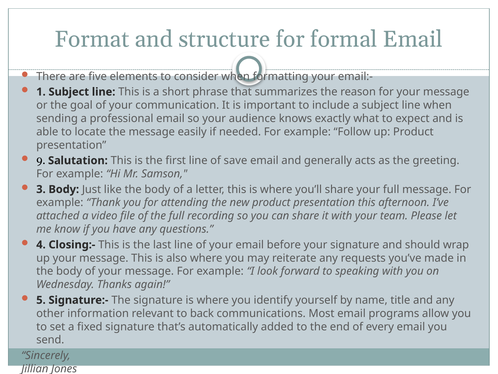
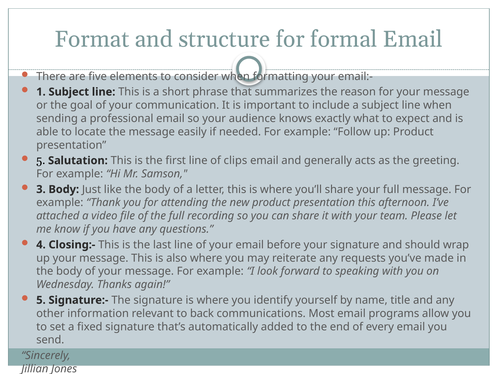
9: 9 -> 5 (41, 160)
save: save -> clips (235, 160)
